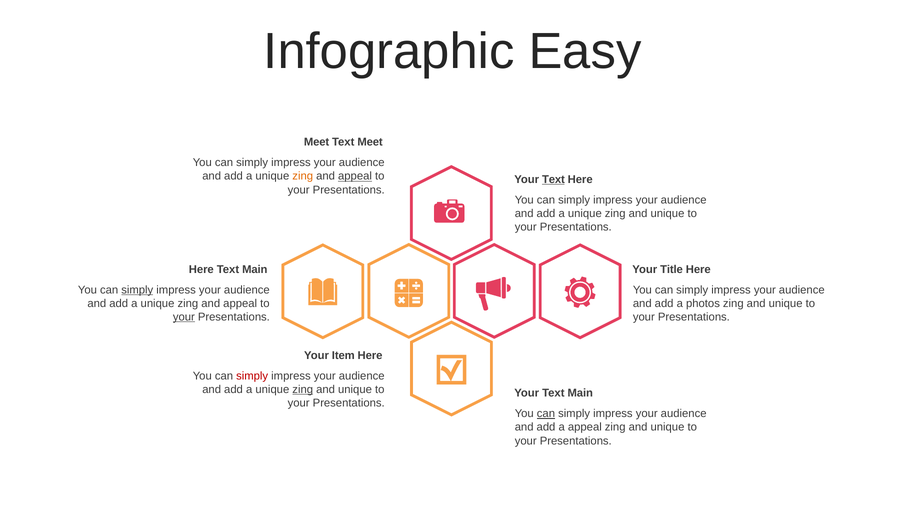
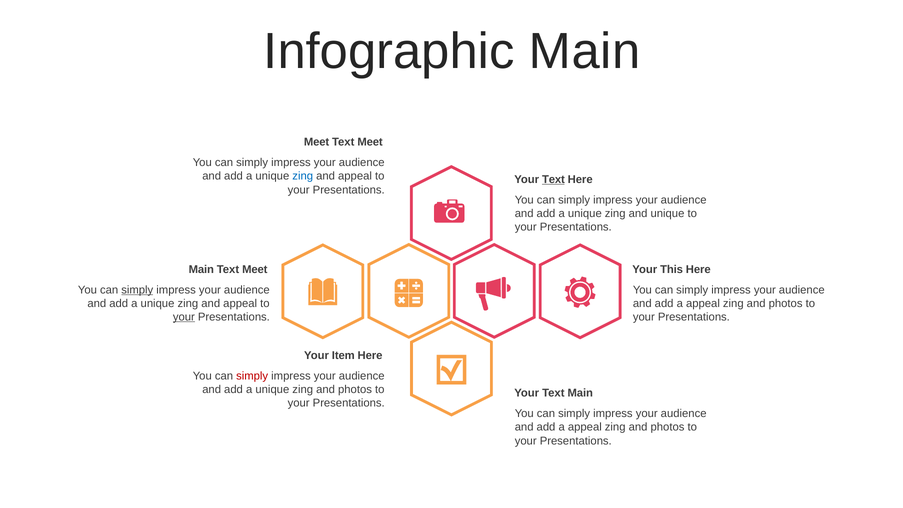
Infographic Easy: Easy -> Main (585, 52)
zing colour: orange -> blue (303, 176)
appeal underline: present -> none (355, 176)
Here: Here -> Main (201, 269)
Main: Main -> Meet (255, 269)
Title: Title -> This (672, 269)
photos: photos -> appeal (703, 303)
unique: unique -> photos (786, 303)
zing underline: present -> none (303, 389)
unique: unique -> photos (355, 389)
can underline: present -> none (546, 414)
unique: unique -> photos (667, 427)
